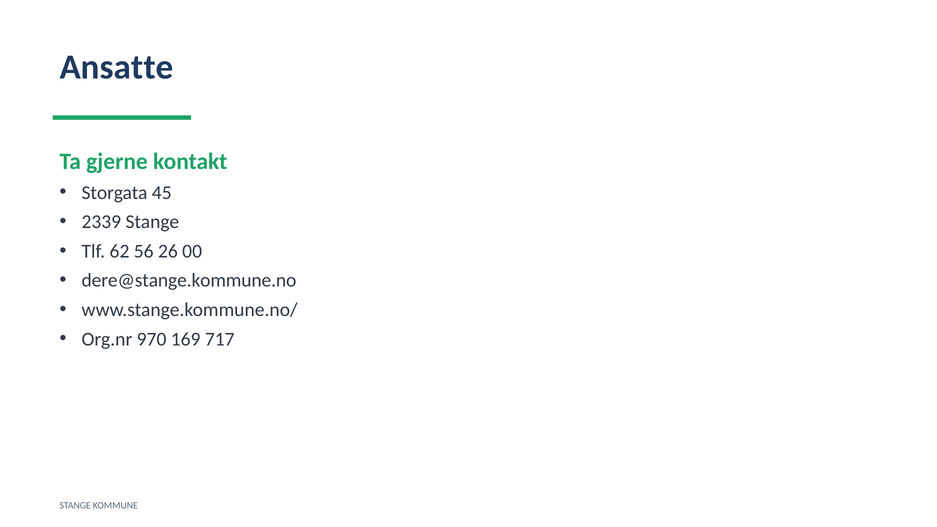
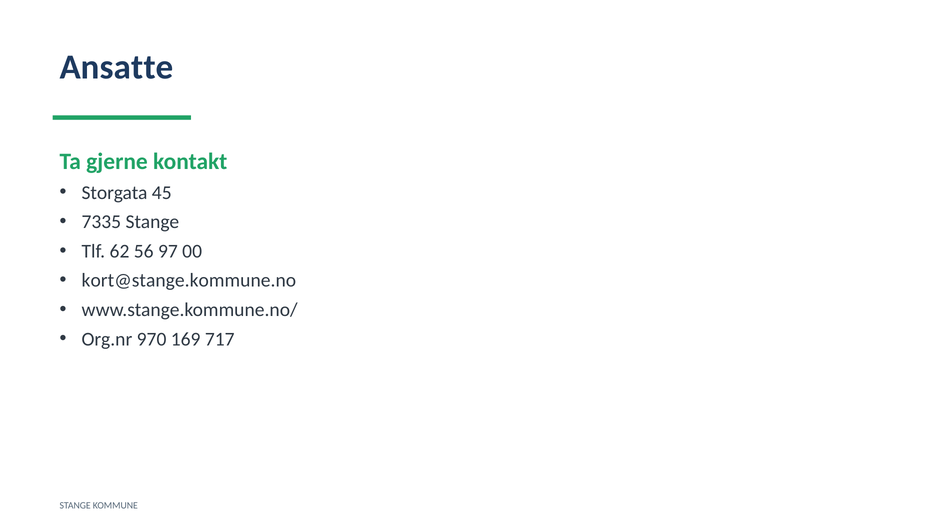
2339: 2339 -> 7335 (101, 222)
26: 26 -> 97 (168, 251)
dere@stange.kommune.no: dere@stange.kommune.no -> kort@stange.kommune.no (189, 281)
